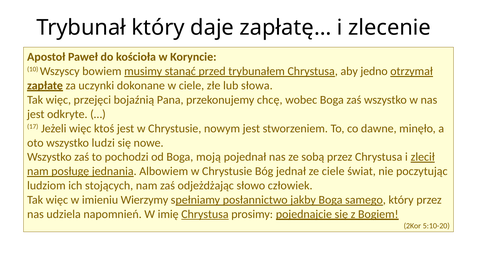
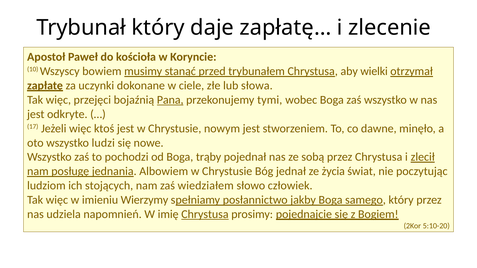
jedno: jedno -> wielki (374, 71)
Pana underline: none -> present (170, 100)
chcę: chcę -> tymi (270, 100)
moją: moją -> trąby (209, 157)
ze ciele: ciele -> życia (333, 172)
odjeżdżając: odjeżdżając -> wiedziałem (206, 186)
